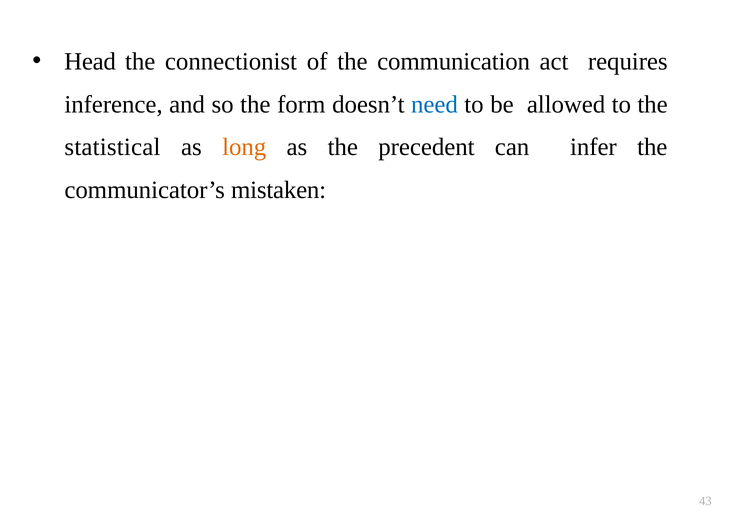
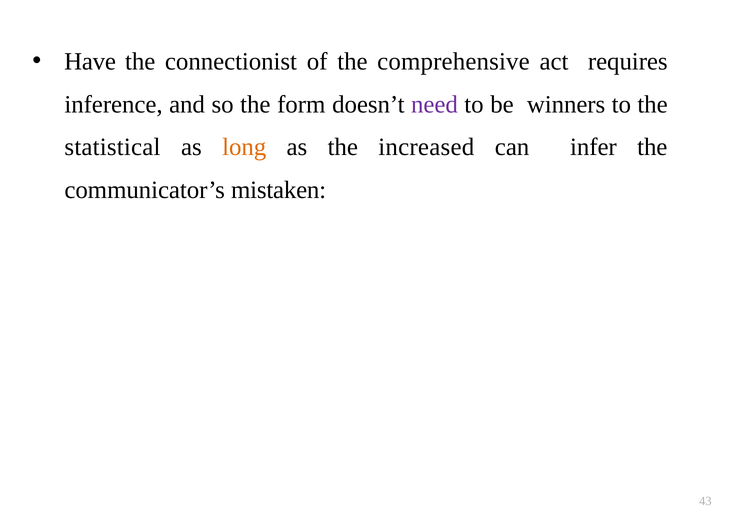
Head: Head -> Have (90, 62)
communication: communication -> comprehensive (453, 62)
need colour: blue -> purple (434, 104)
allowed: allowed -> winners (566, 104)
precedent: precedent -> increased (426, 147)
